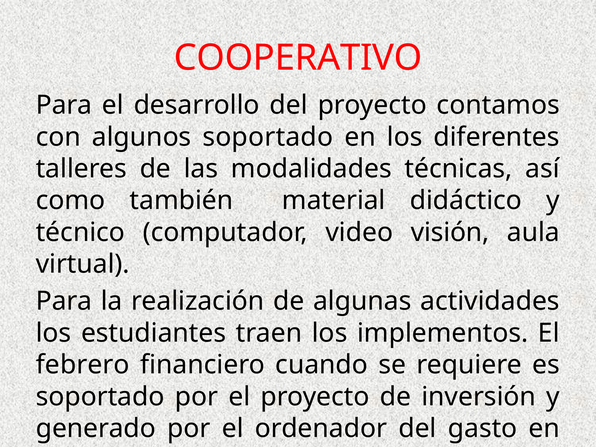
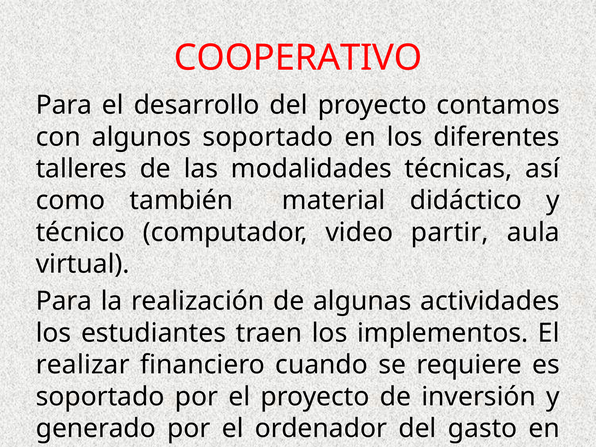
visión: visión -> partir (450, 232)
febrero: febrero -> realizar (83, 365)
